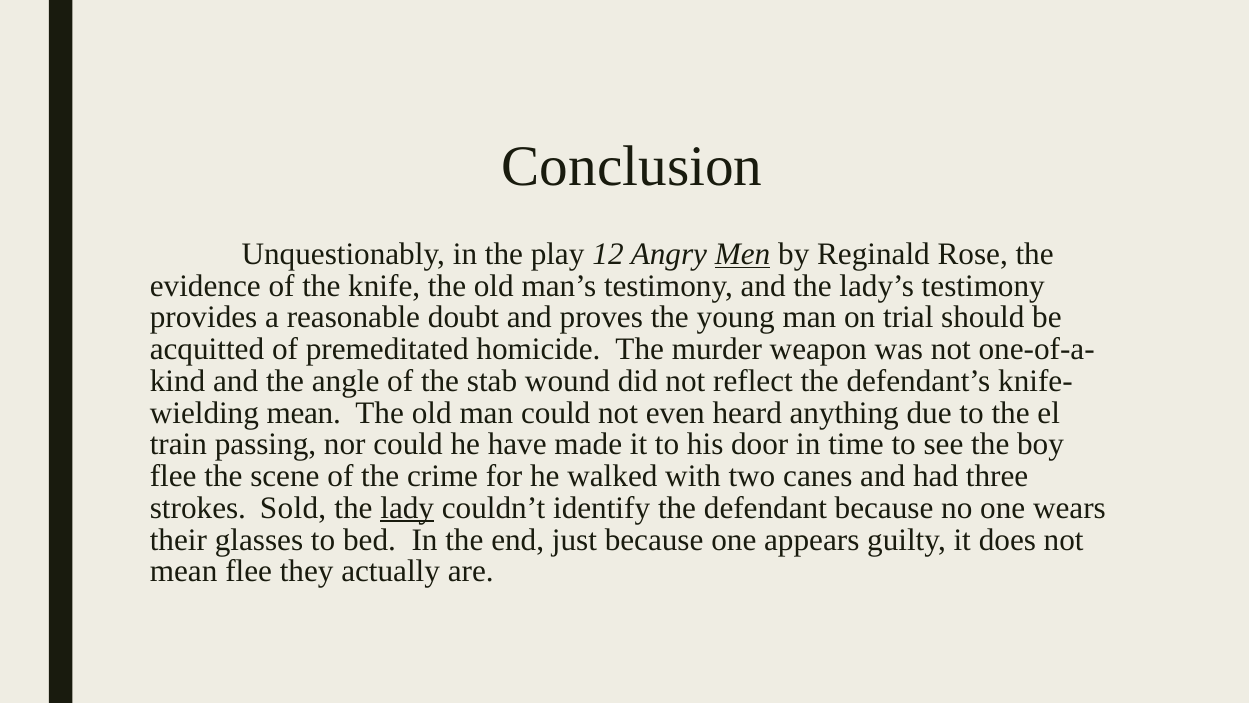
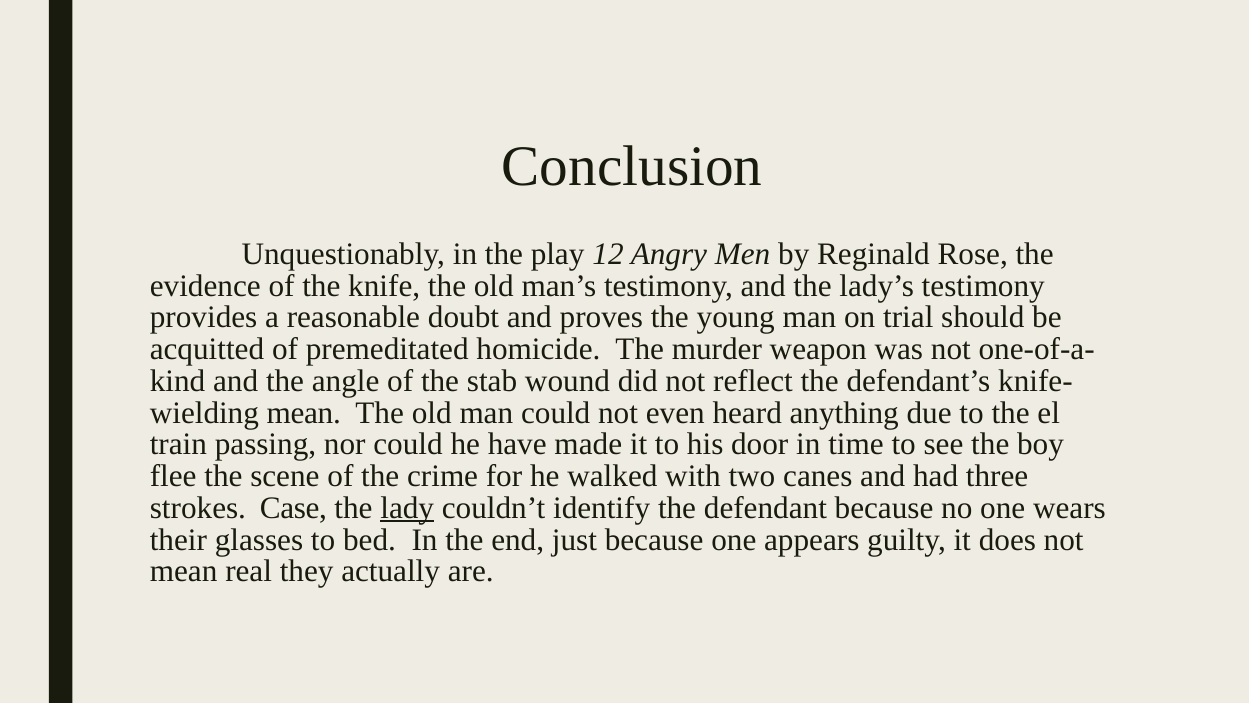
Men underline: present -> none (743, 254)
Sold: Sold -> Case (293, 508)
mean flee: flee -> real (249, 571)
